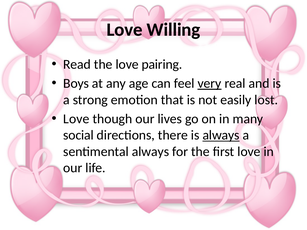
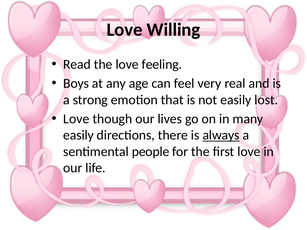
pairing: pairing -> feeling (162, 64)
very underline: present -> none (209, 84)
social: social -> easily (78, 135)
sentimental always: always -> people (151, 152)
